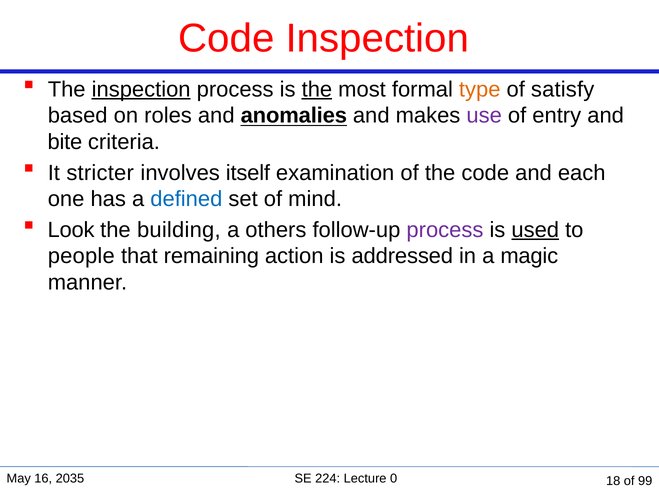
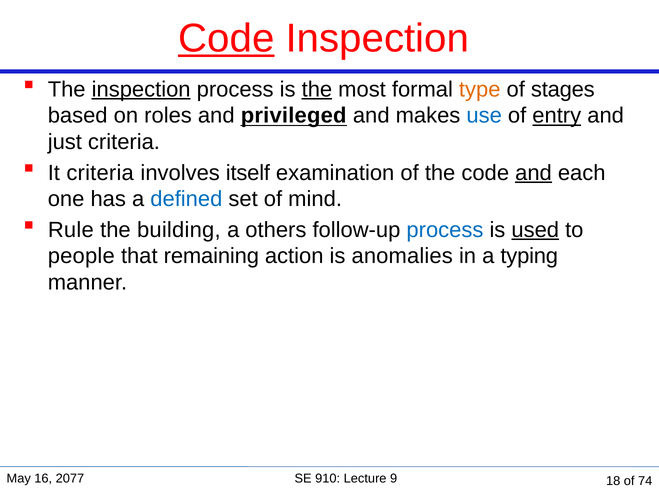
Code underline: none -> present (226, 38)
satisfy: satisfy -> stages (563, 89)
anomalies: anomalies -> privileged (294, 116)
use colour: purple -> blue (484, 116)
entry underline: none -> present (557, 116)
bite: bite -> just (65, 142)
It stricter: stricter -> criteria (100, 173)
and underline: none -> present (534, 173)
Look: Look -> Rule (71, 230)
process colour: purple -> blue (445, 230)
addressed: addressed -> anomalies (402, 256)
magic: magic -> typing (529, 256)
2035: 2035 -> 2077 (70, 479)
224: 224 -> 910 (328, 479)
0: 0 -> 9 (394, 479)
99: 99 -> 74 (645, 481)
